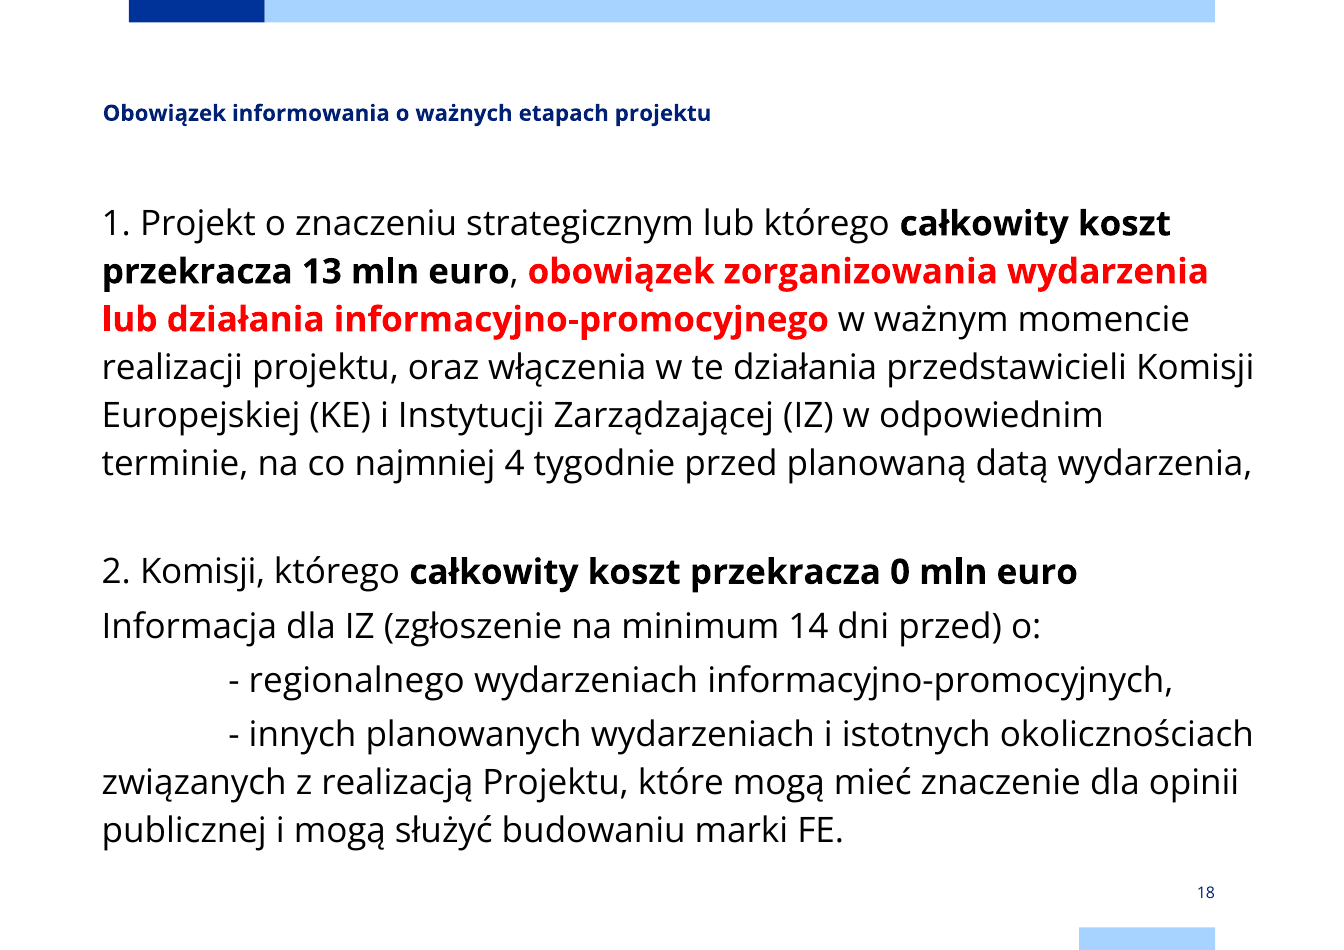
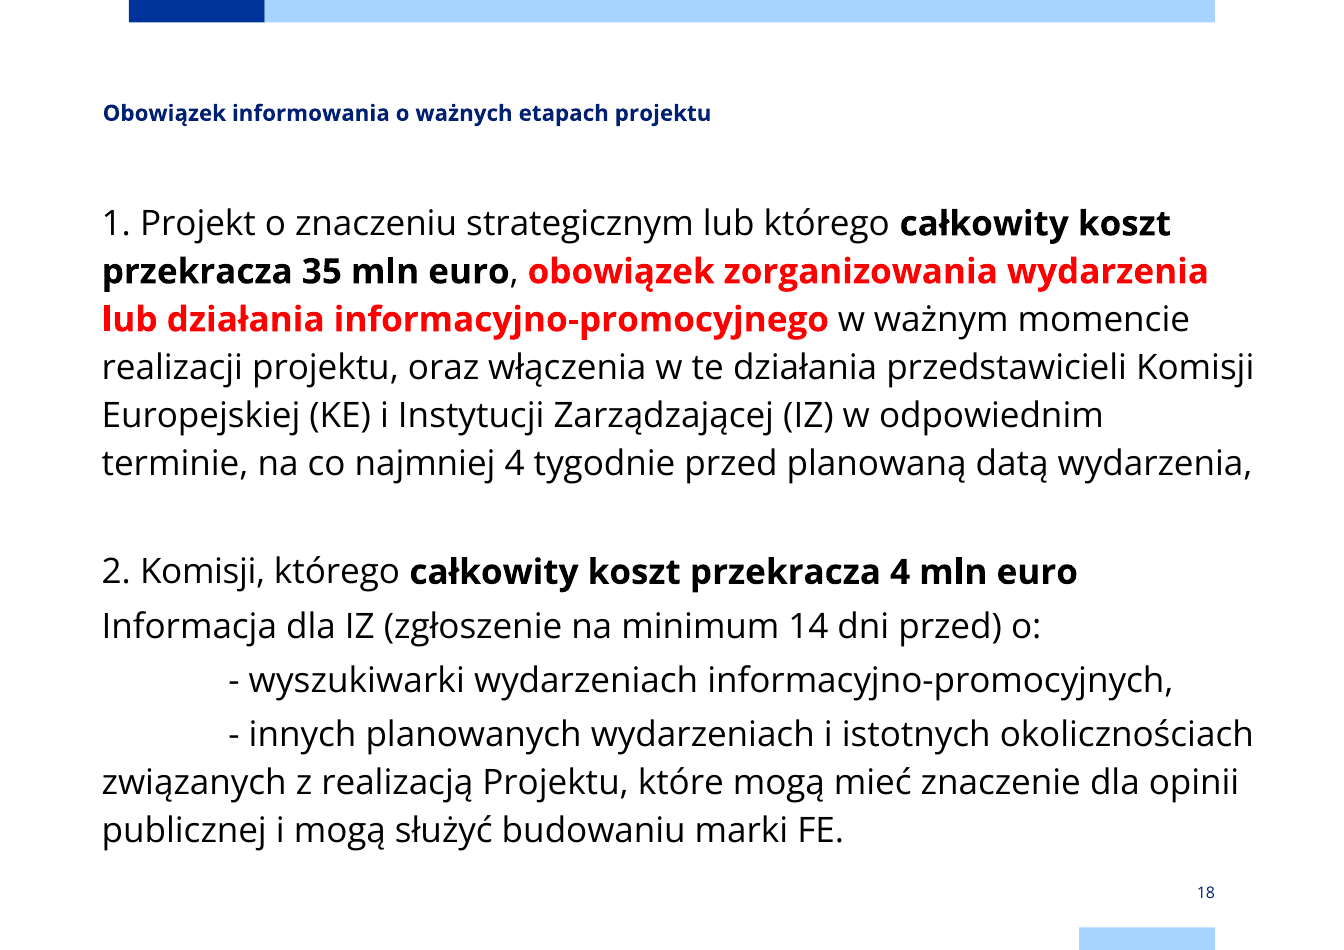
13: 13 -> 35 (322, 272)
przekracza 0: 0 -> 4 (900, 572)
regionalnego: regionalnego -> wyszukiwarki (357, 681)
